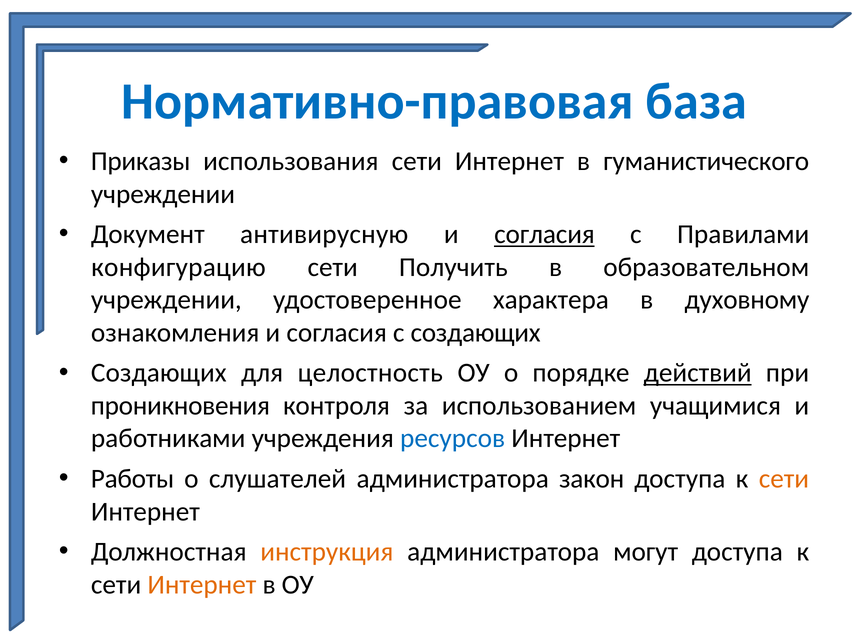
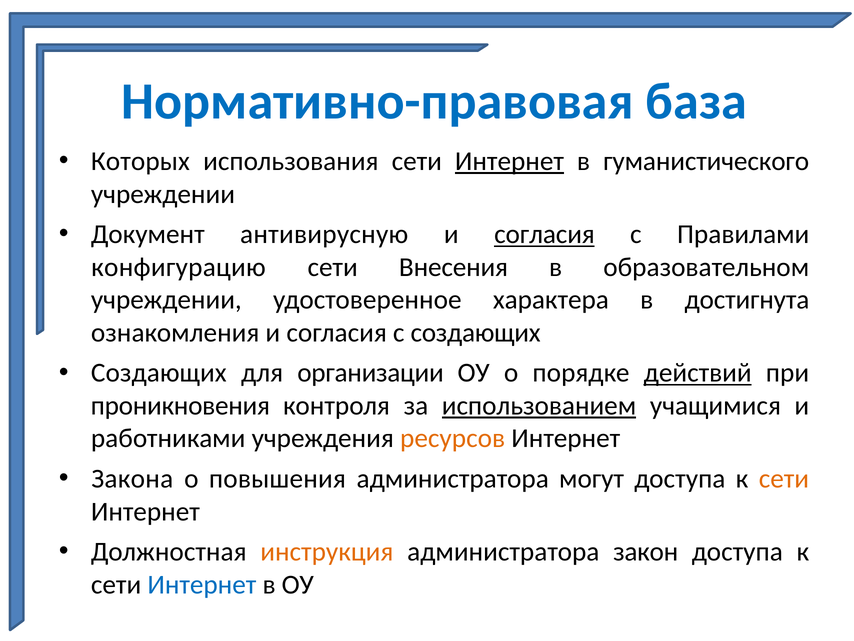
Приказы: Приказы -> Которых (140, 161)
Интернет underline: none -> present (509, 161)
Получить: Получить -> Внесения (454, 267)
духовному: духовному -> достигнута (747, 300)
целостность: целостность -> организации (371, 373)
использованием underline: none -> present (539, 405)
ресурсов colour: blue -> orange (453, 438)
Работы: Работы -> Закона (132, 478)
слушателей: слушателей -> повышения (277, 478)
закон: закон -> могут (592, 478)
могут: могут -> закон (646, 551)
Интернет colour: orange -> blue (202, 584)
